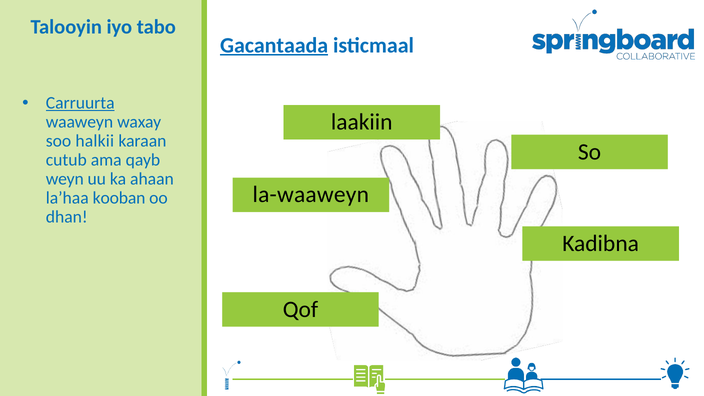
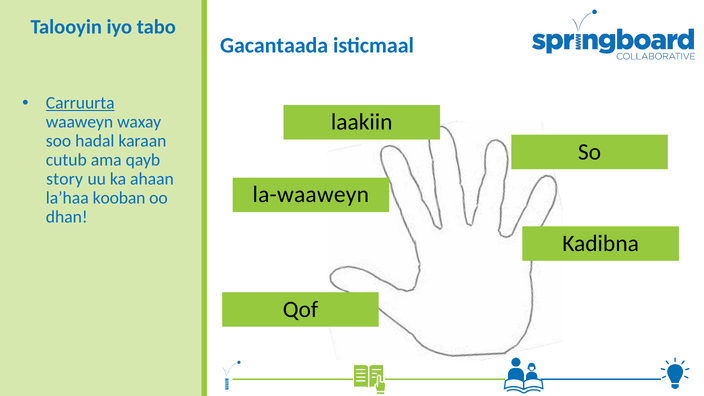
Gacantaada underline: present -> none (274, 45)
halkii: halkii -> hadal (95, 141)
weyn: weyn -> story (65, 179)
